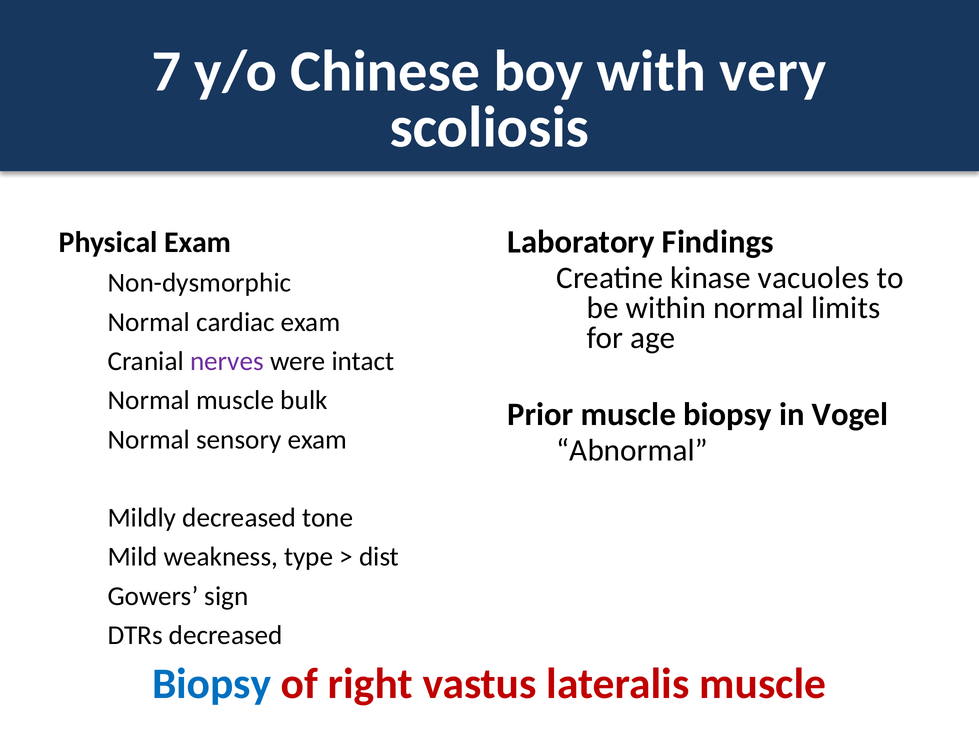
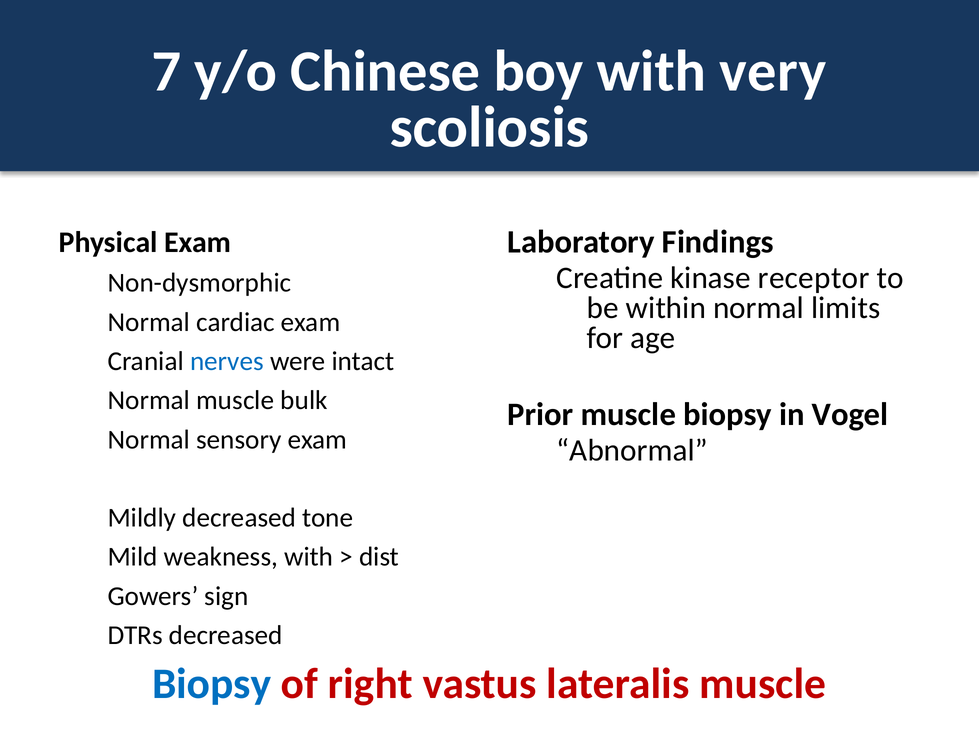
vacuoles: vacuoles -> receptor (814, 278)
nerves colour: purple -> blue (227, 361)
weakness type: type -> with (309, 557)
